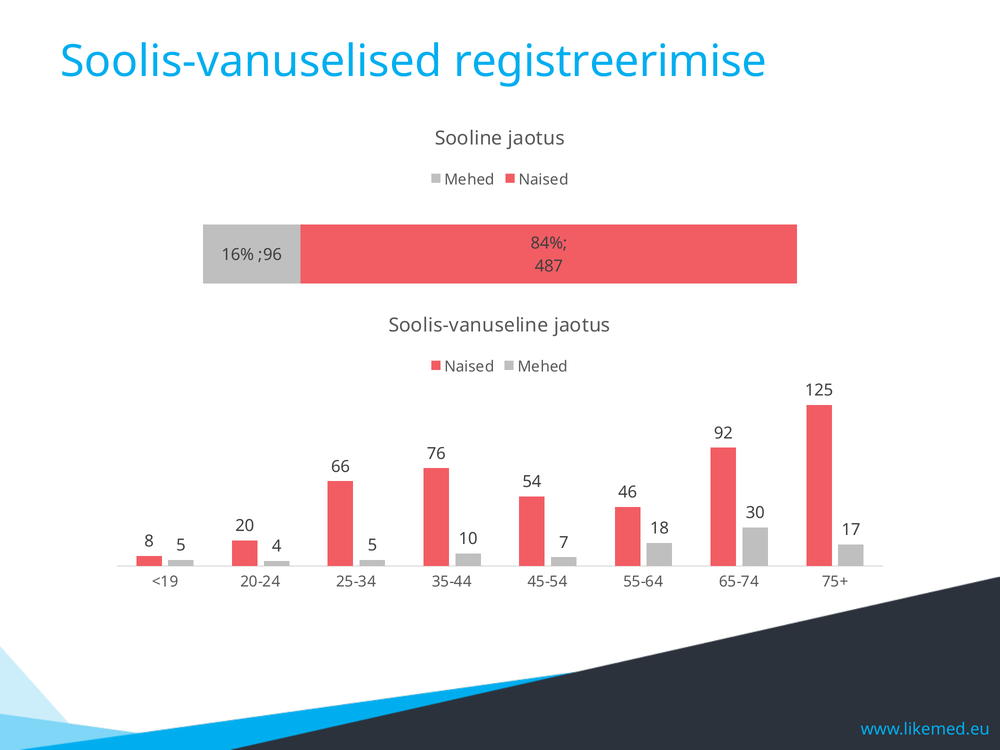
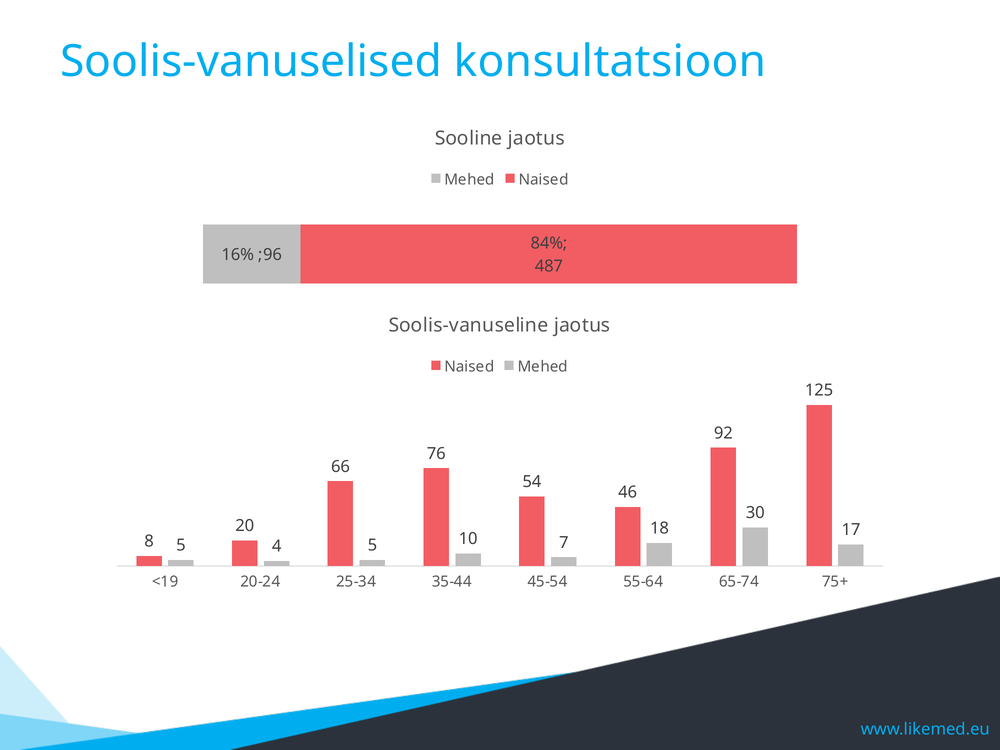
registreerimise: registreerimise -> konsultatsioon (610, 61)
